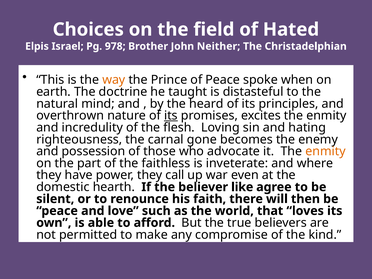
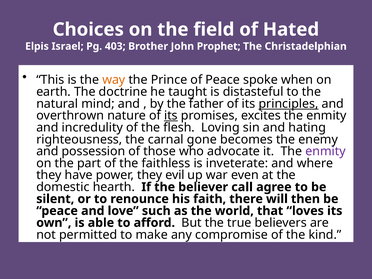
978: 978 -> 403 (115, 46)
Neither: Neither -> Prophet (219, 46)
heard: heard -> father (206, 104)
principles underline: none -> present (288, 104)
enmity colour: orange -> purple (326, 151)
call: call -> evil (175, 175)
like: like -> call (242, 187)
